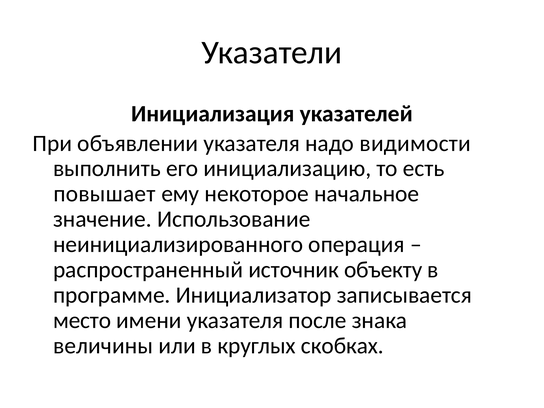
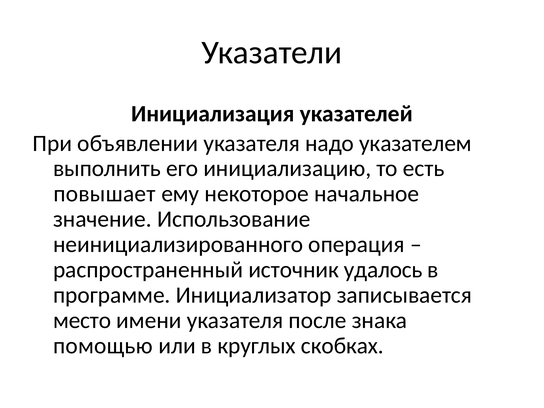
видимости: видимости -> указателем (415, 143)
объекту: объекту -> удалось (383, 270)
величины: величины -> помощью (103, 346)
